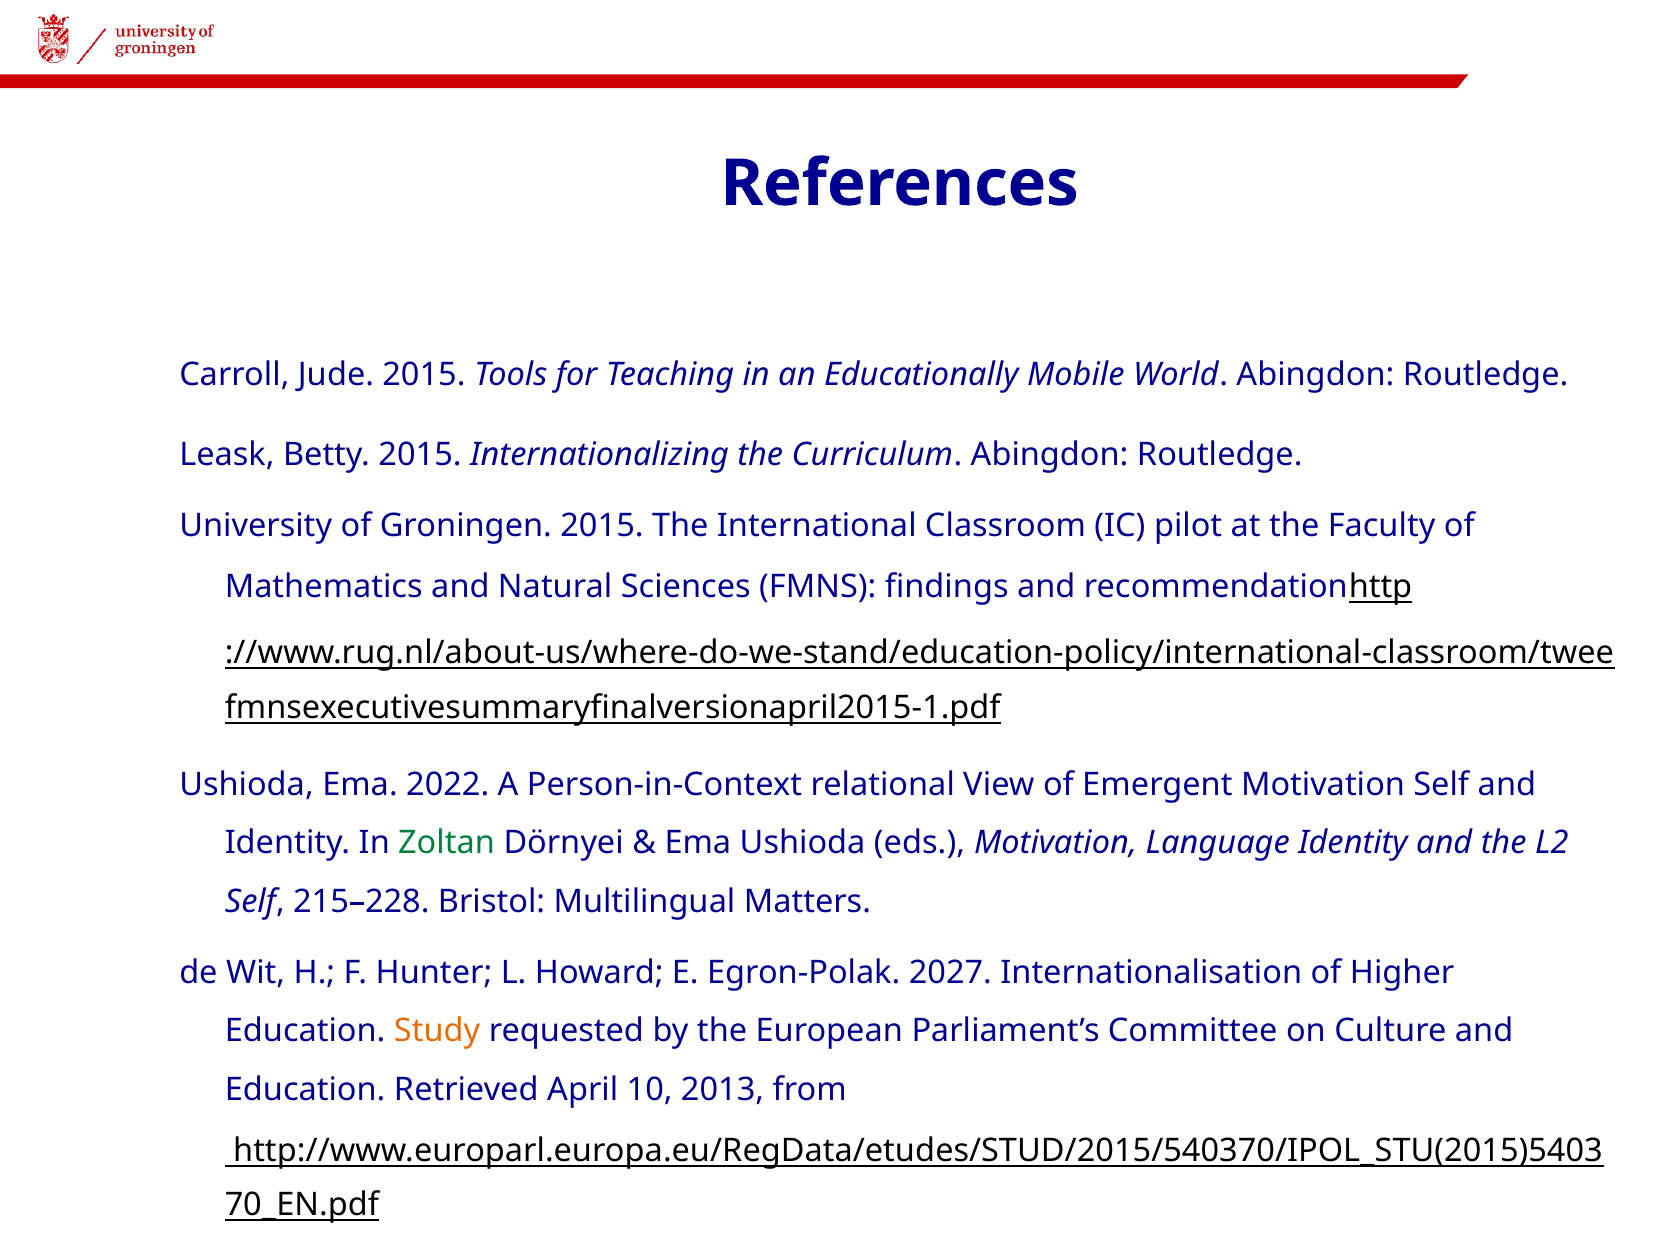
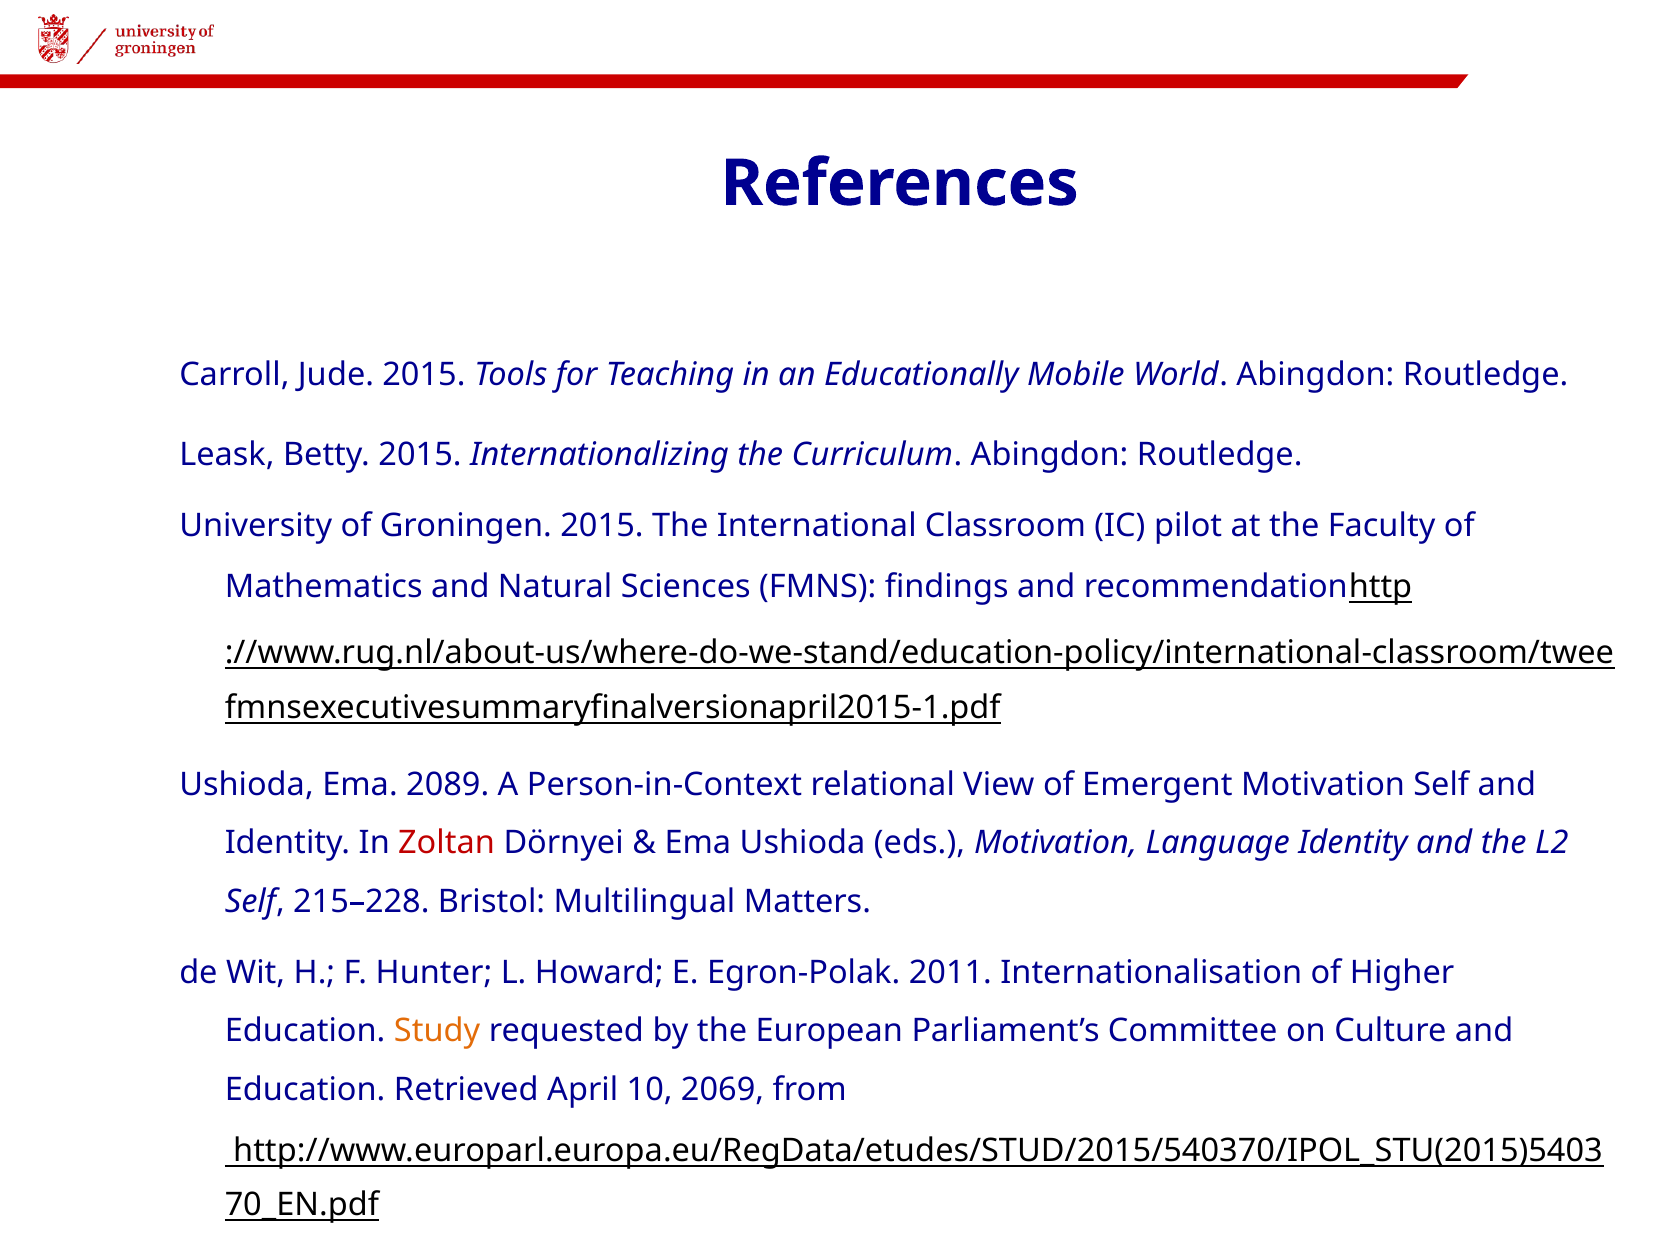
2022: 2022 -> 2089 (448, 785)
Zoltan colour: green -> red (447, 843)
2027: 2027 -> 2011 (950, 973)
2013: 2013 -> 2069 (723, 1090)
